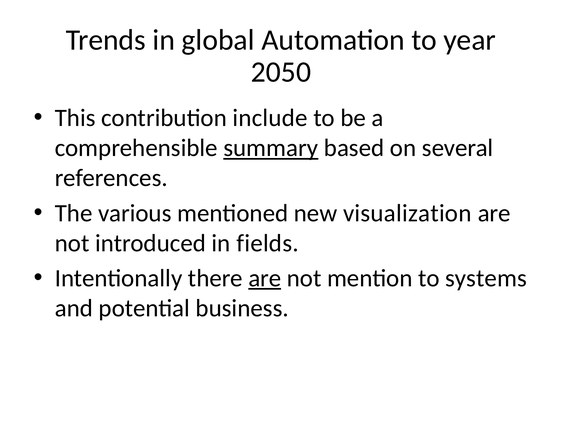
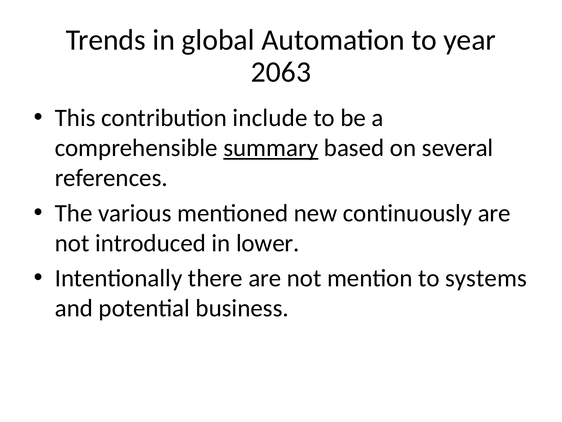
2050: 2050 -> 2063 (281, 72)
visualization: visualization -> continuously (407, 213)
fields: fields -> lower (268, 243)
are underline: present -> none (265, 278)
